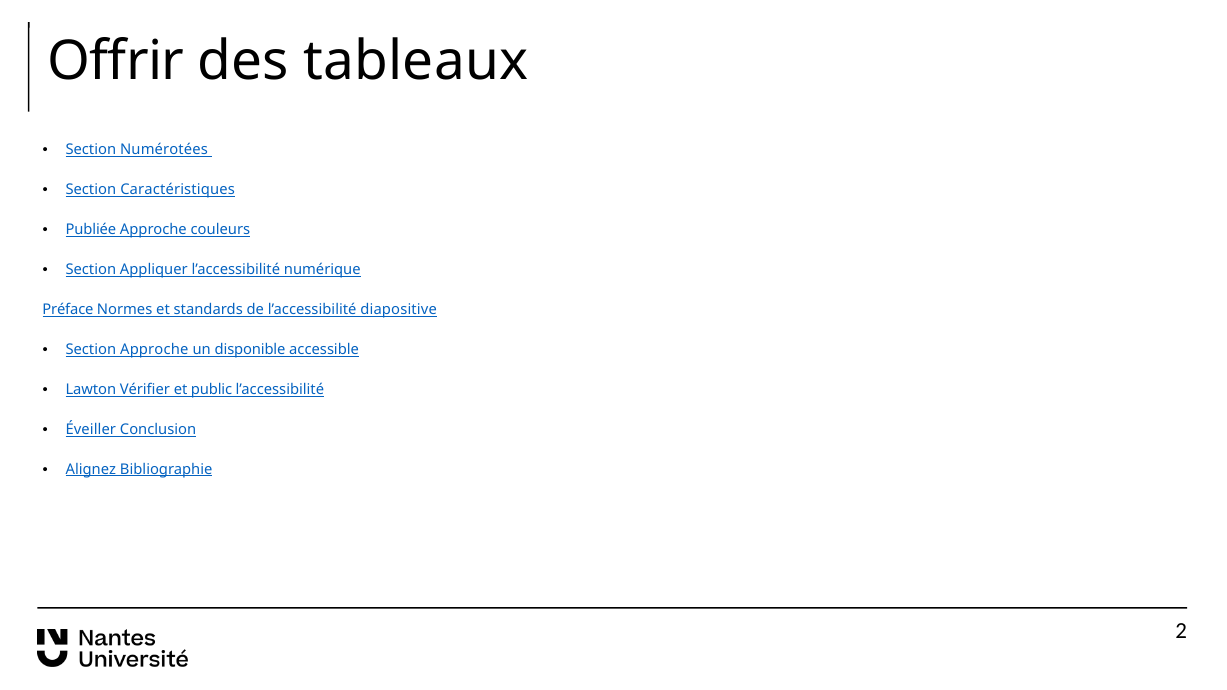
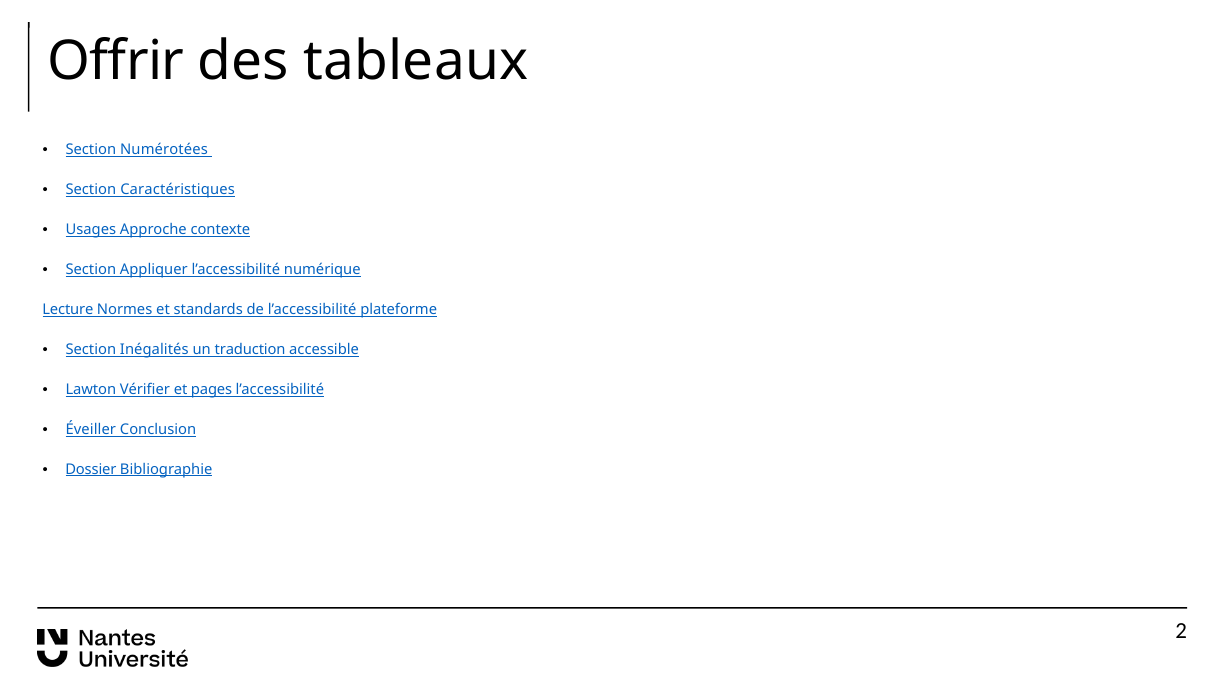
Publiée: Publiée -> Usages (91, 229)
couleurs: couleurs -> contexte (220, 229)
Préface: Préface -> Lecture (68, 309)
diapositive: diapositive -> plateforme (399, 309)
Section Approche: Approche -> Inégalités (154, 349)
disponible: disponible -> traduction (250, 349)
public: public -> pages (212, 389)
Alignez: Alignez -> Dossier (91, 469)
